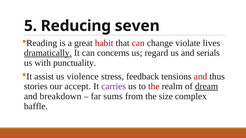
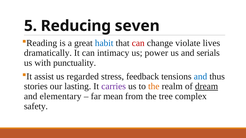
habit colour: red -> blue (104, 43)
dramatically underline: present -> none (48, 53)
concerns: concerns -> intimacy (113, 53)
regard: regard -> power (156, 53)
violence: violence -> regarded (83, 77)
and colour: red -> blue (200, 77)
accept: accept -> lasting (78, 87)
the colour: red -> orange (154, 87)
breakdown: breakdown -> elementary (61, 97)
sums: sums -> mean (113, 97)
size: size -> tree (166, 97)
baffle: baffle -> safety (36, 106)
